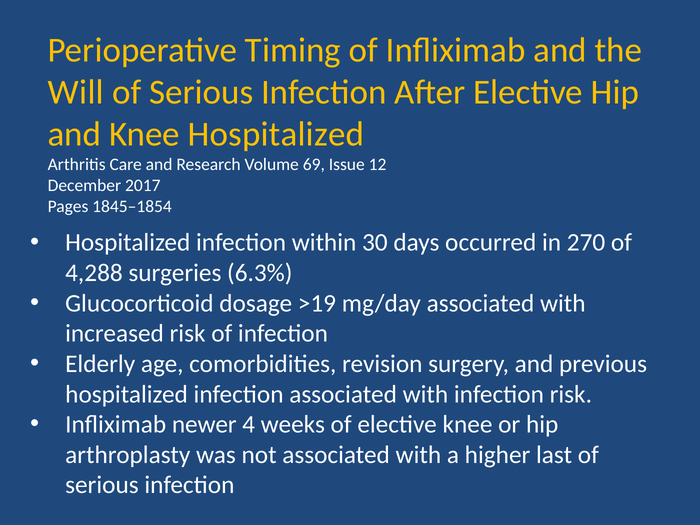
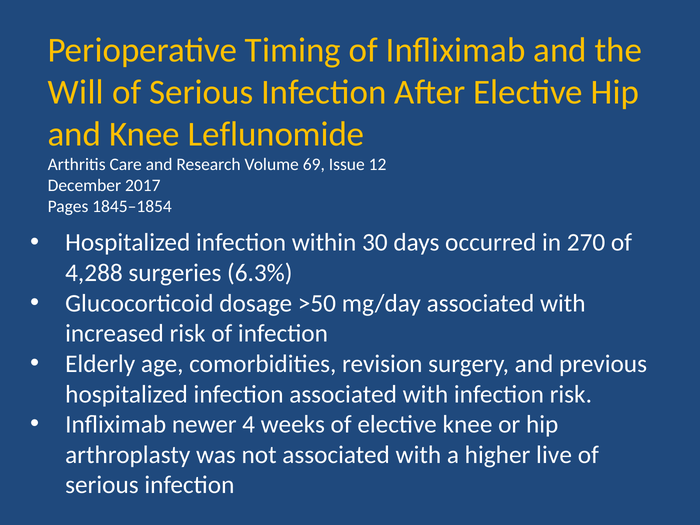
Knee Hospitalized: Hospitalized -> Leflunomide (276, 134)
>19: >19 -> >50 (317, 303)
last: last -> live (554, 455)
